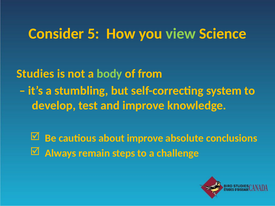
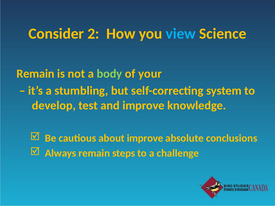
5: 5 -> 2 (93, 34)
view colour: light green -> light blue (181, 34)
Studies: Studies -> Remain (35, 74)
from: from -> your (150, 74)
